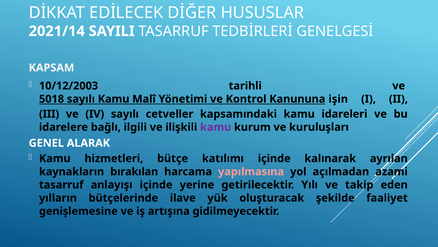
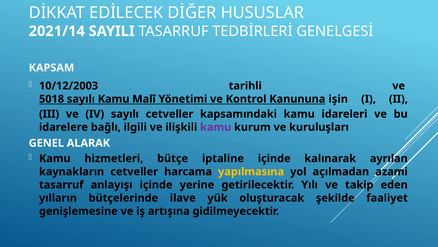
katılımı: katılımı -> iptaline (223, 158)
kaynakların bırakılan: bırakılan -> cetveller (134, 171)
yapılmasına colour: pink -> yellow (251, 171)
